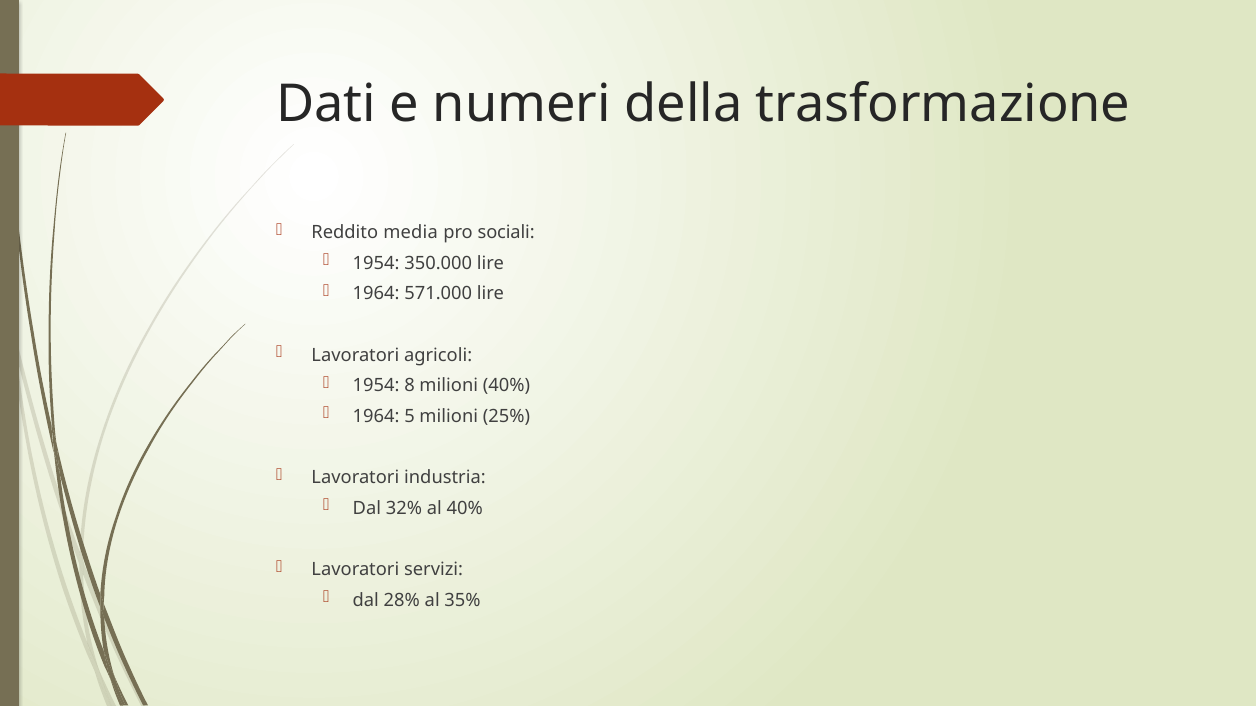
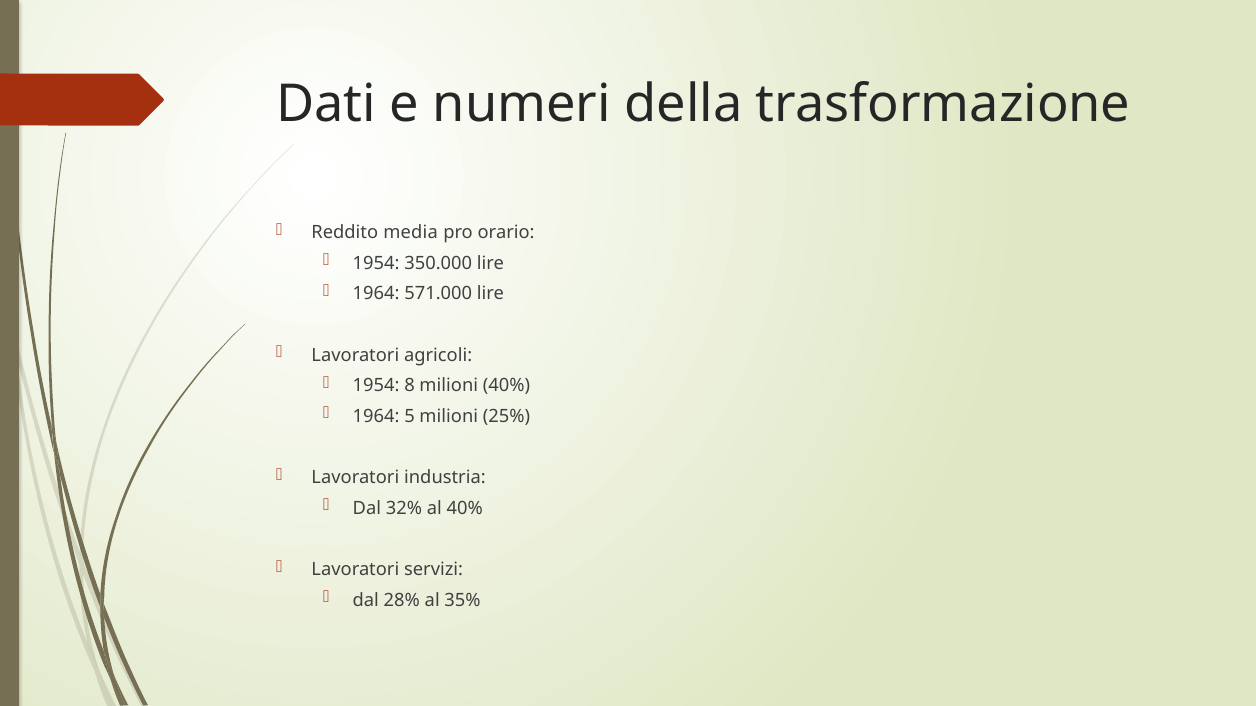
sociali: sociali -> orario (506, 233)
